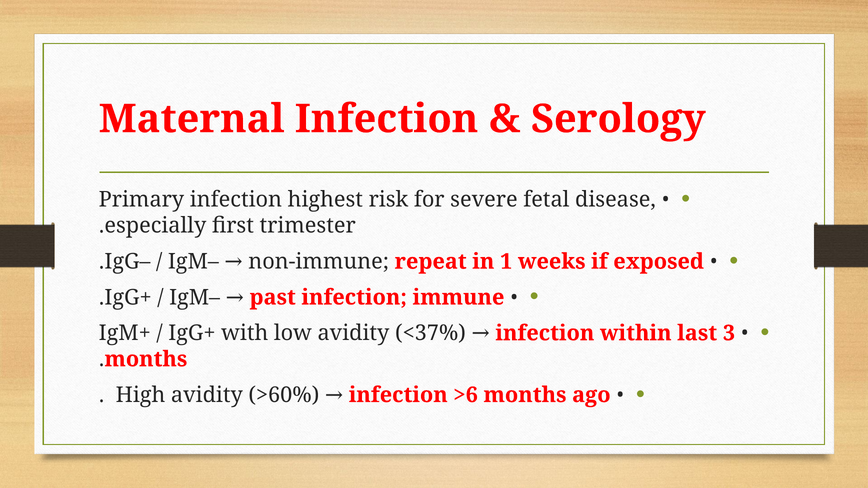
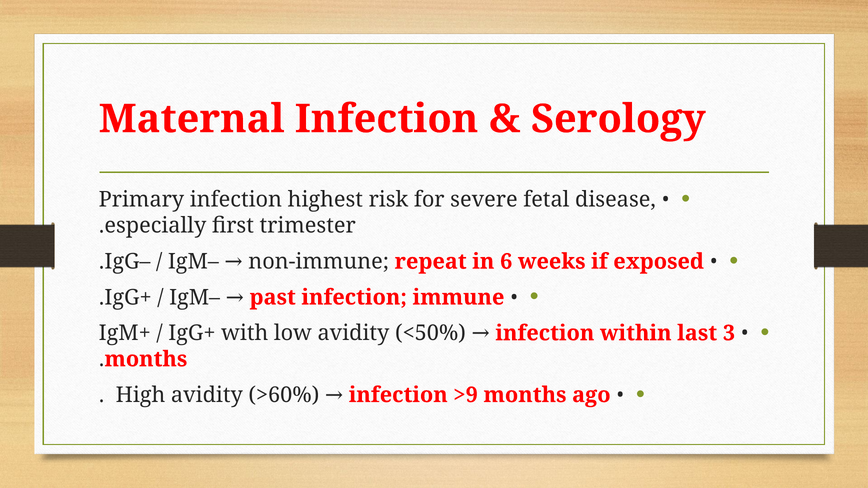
1: 1 -> 6 (506, 262)
<37%: <37% -> <50% (430, 333)
>6: >6 -> >9 (466, 395)
